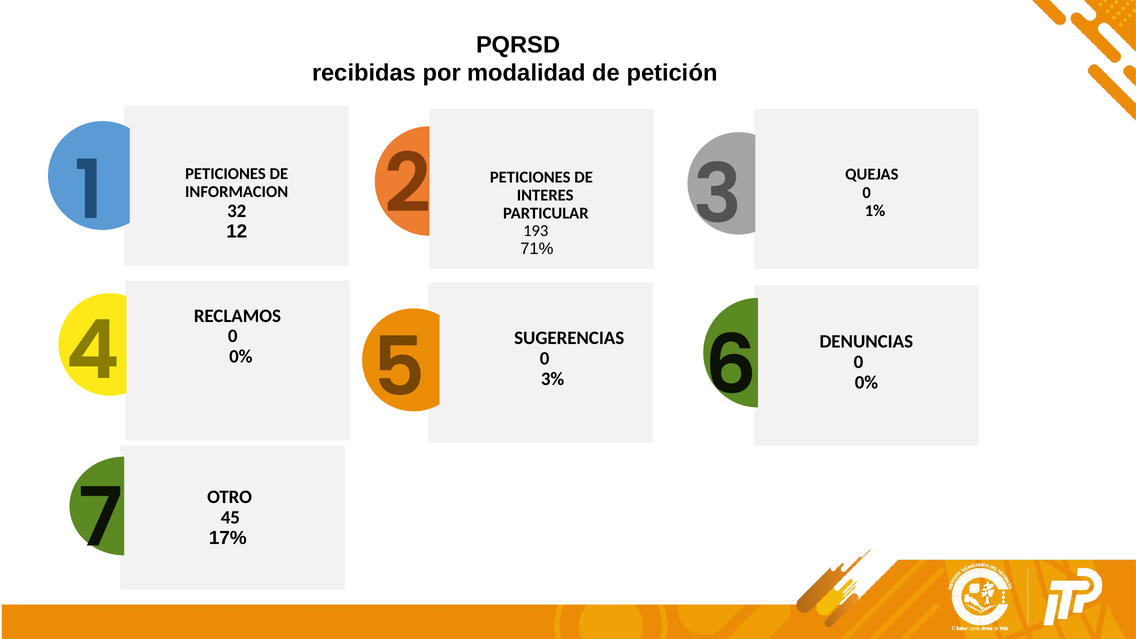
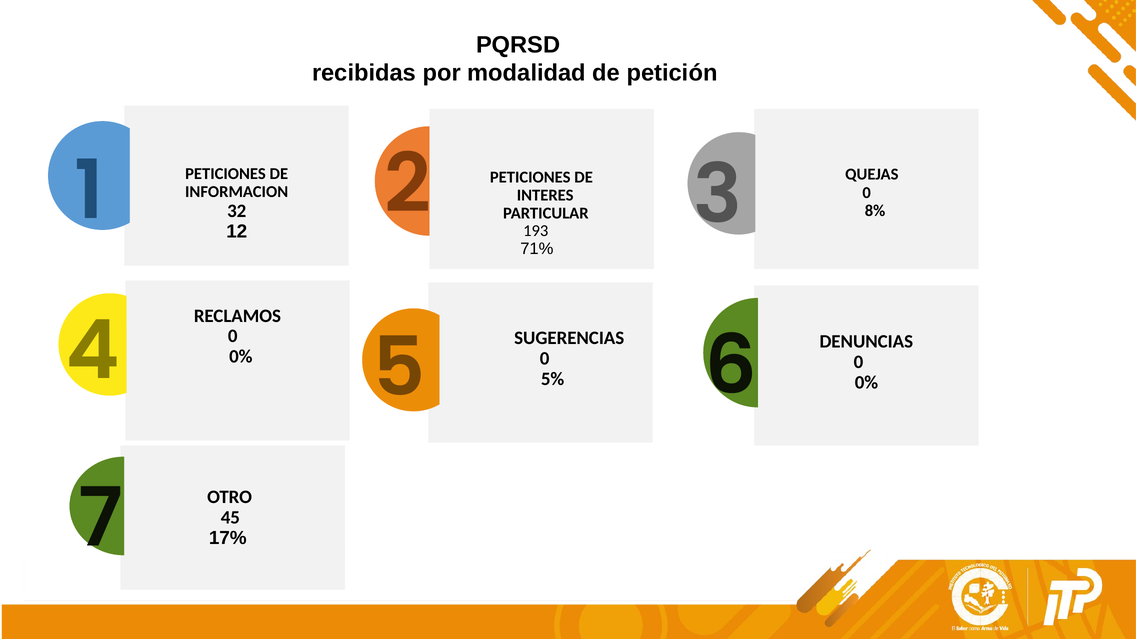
1%: 1% -> 8% (875, 211)
3%: 3% -> 5% (553, 379)
